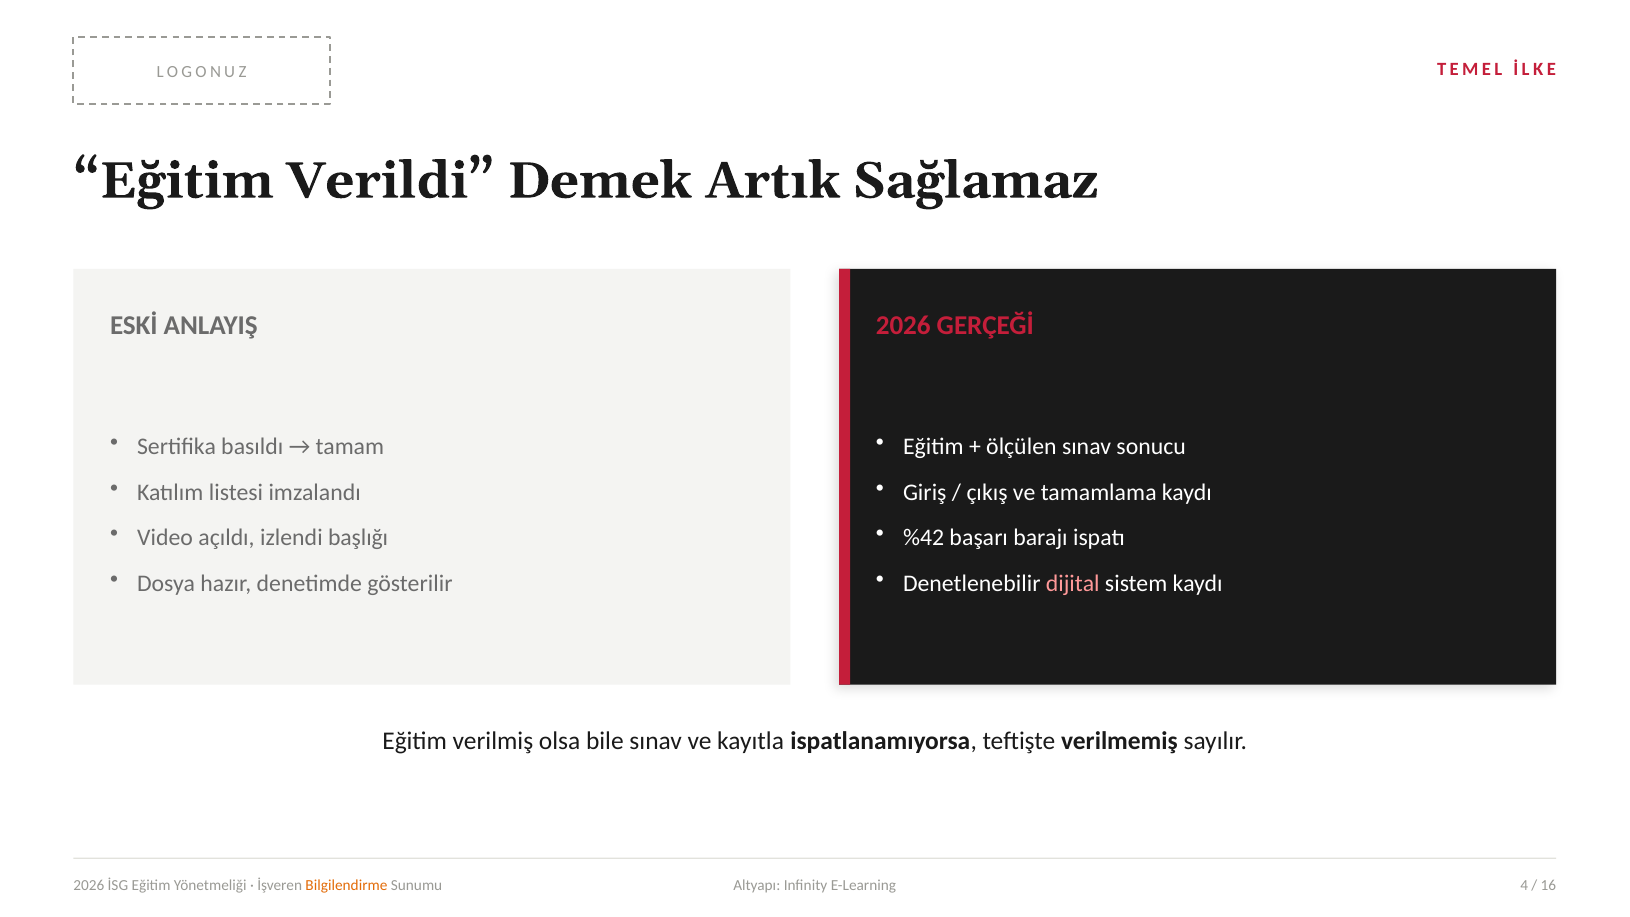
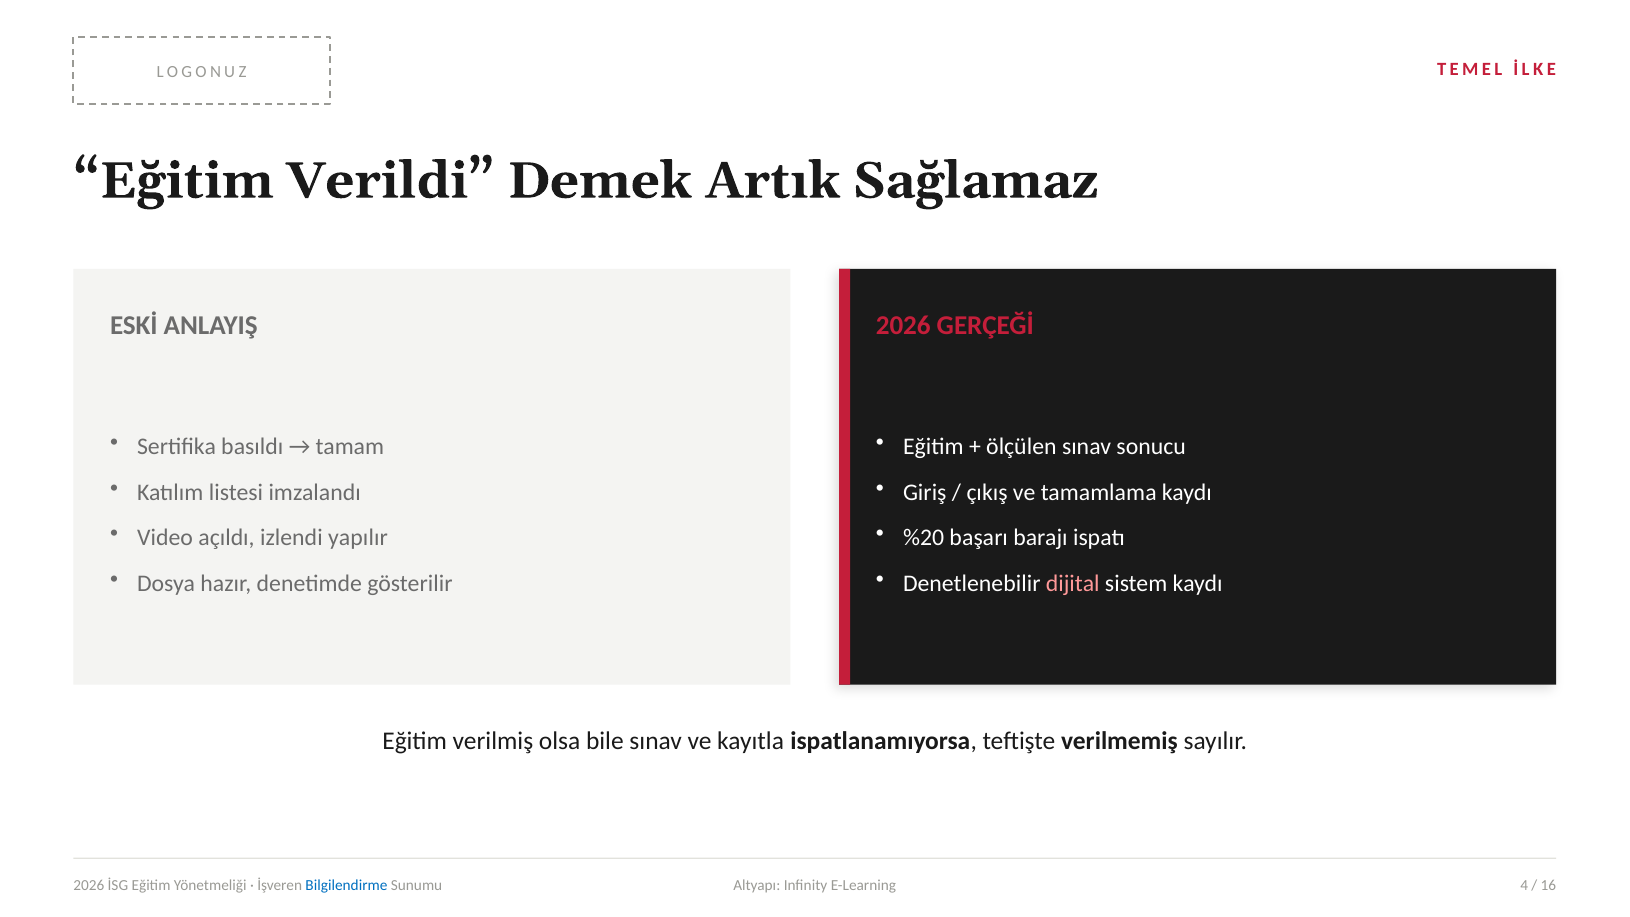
başlığı: başlığı -> yapılır (358, 538)
%42: %42 -> %20 (924, 538)
Bilgilendirme colour: orange -> blue (346, 885)
